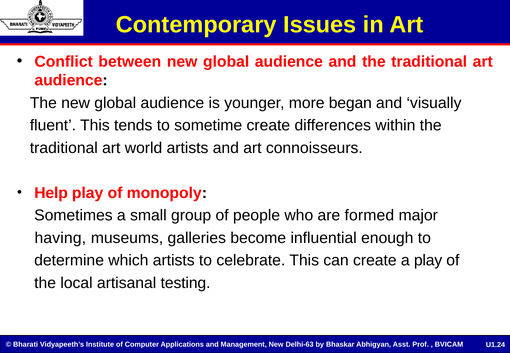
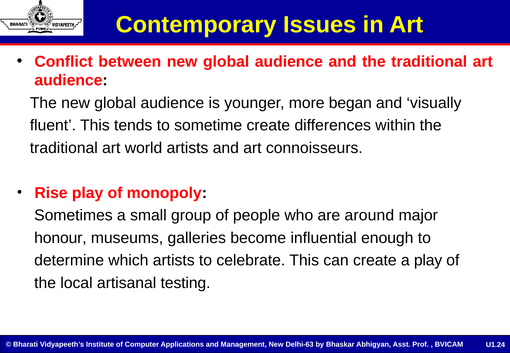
Help: Help -> Rise (51, 193)
formed: formed -> around (369, 215)
having: having -> honour (60, 238)
